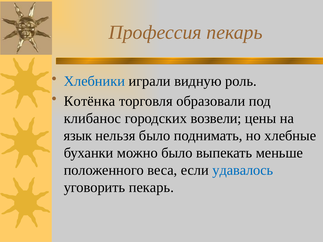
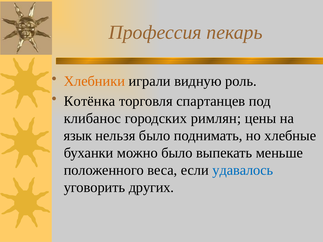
Хлебники colour: blue -> orange (94, 81)
образовали: образовали -> спартанцев (211, 101)
возвели: возвели -> римлян (216, 119)
уговорить пекарь: пекарь -> других (151, 187)
